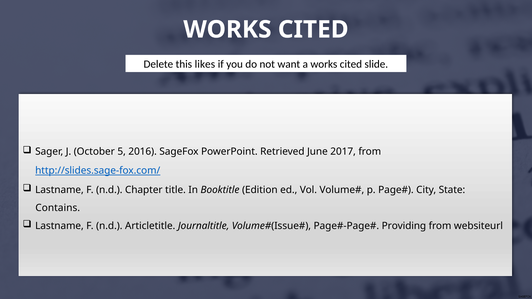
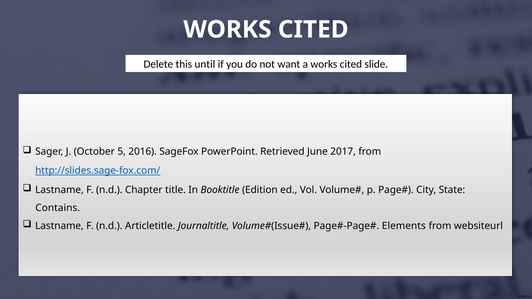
likes: likes -> until (205, 64)
Providing: Providing -> Elements (404, 226)
